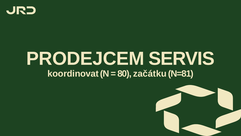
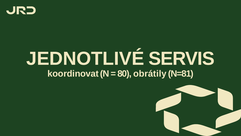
PRODEJCEM: PRODEJCEM -> JEDNOTLIVÉ (85, 58)
začátku: začátku -> obrátily (150, 74)
